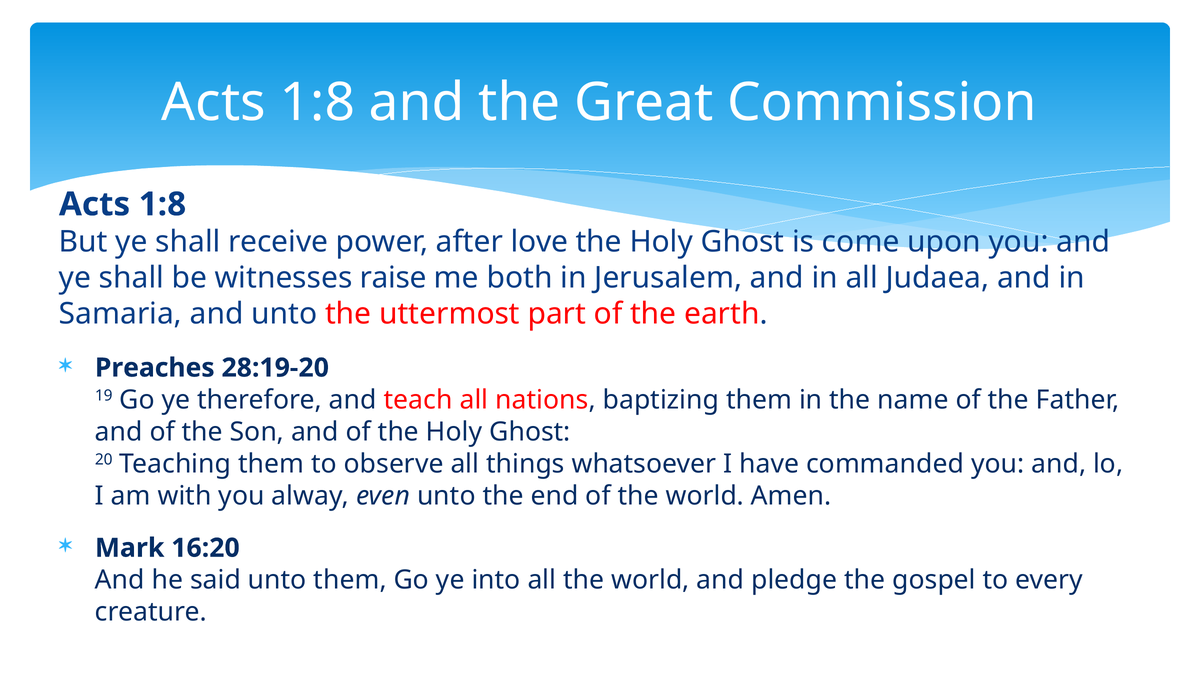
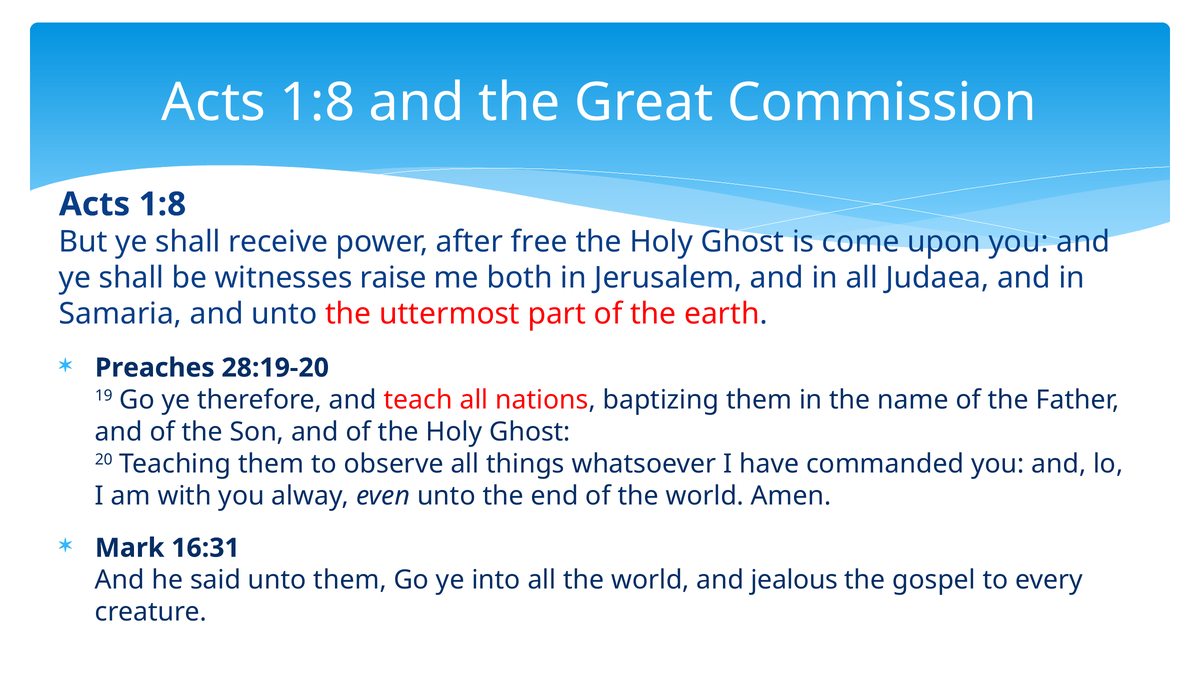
love: love -> free (539, 242)
16:20: 16:20 -> 16:31 (205, 548)
pledge: pledge -> jealous (794, 580)
